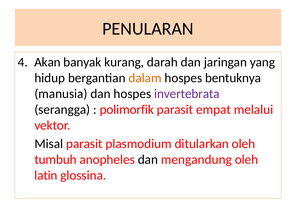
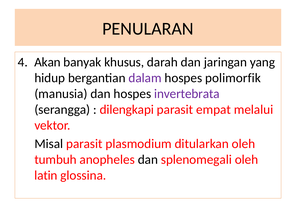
kurang: kurang -> khusus (124, 62)
dalam colour: orange -> purple (145, 78)
bentuknya: bentuknya -> polimorfik (233, 78)
polimorfik: polimorfik -> dilengkapi (127, 110)
mengandung: mengandung -> splenomegali (196, 160)
